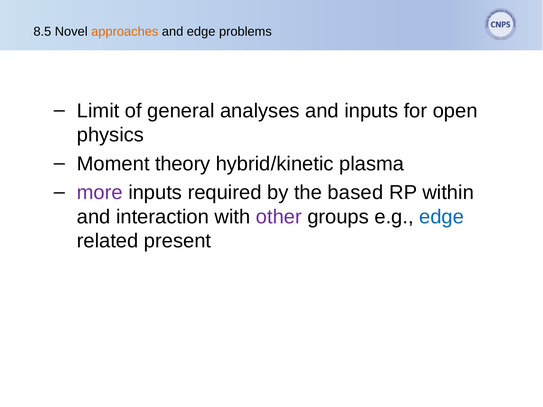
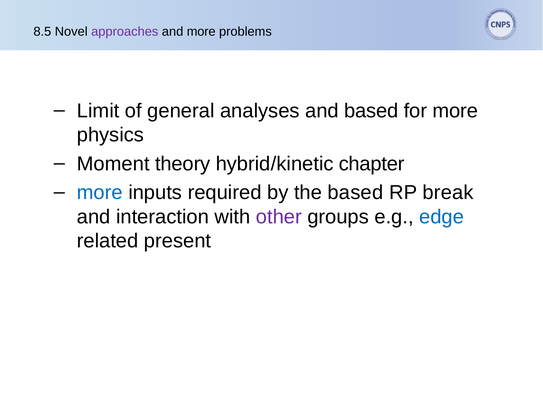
approaches colour: orange -> purple (125, 32)
and edge: edge -> more (201, 32)
and inputs: inputs -> based (371, 111)
for open: open -> more (455, 111)
plasma: plasma -> chapter (372, 164)
more colour: purple -> blue (100, 193)
within: within -> break (448, 193)
